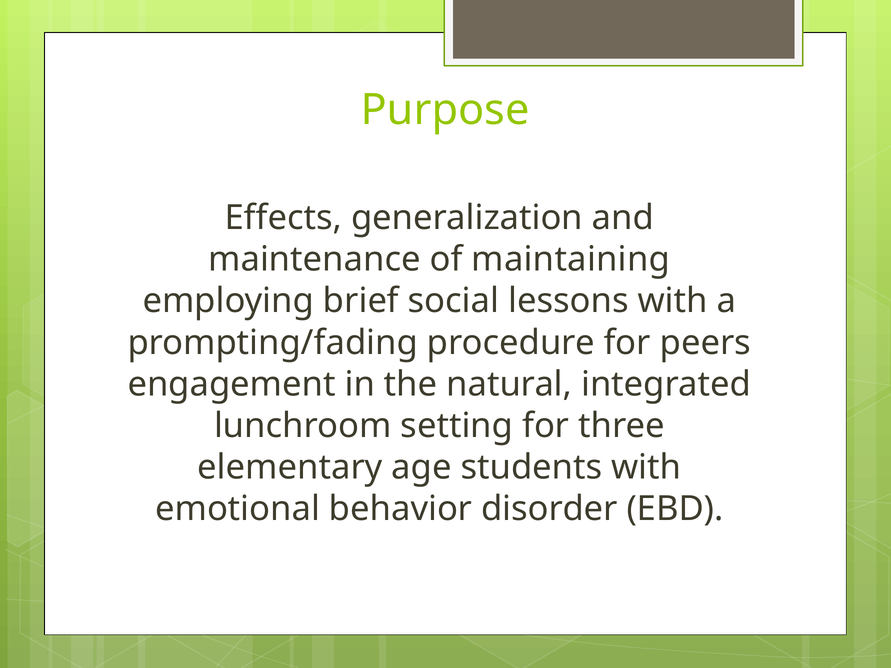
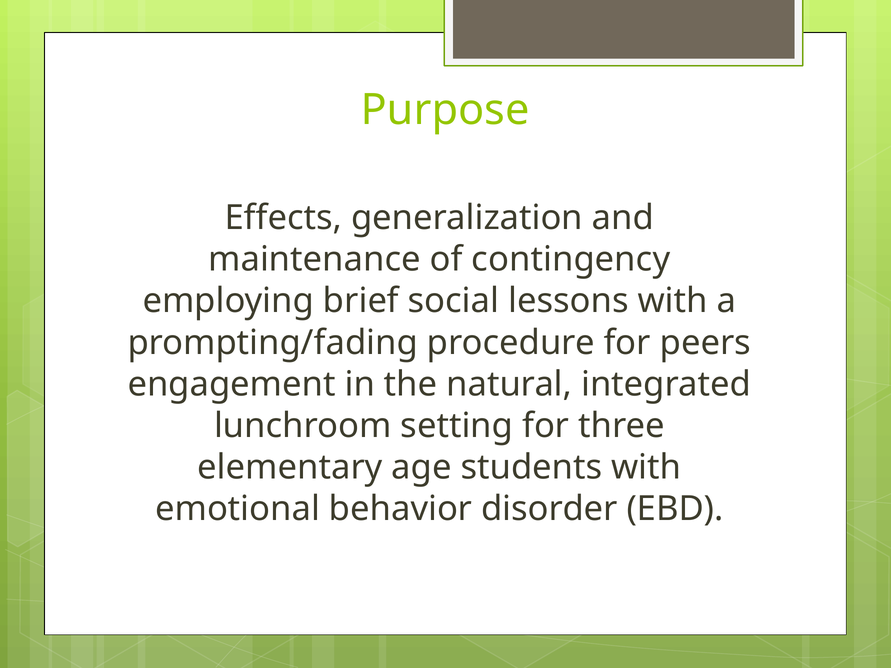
maintaining: maintaining -> contingency (571, 260)
